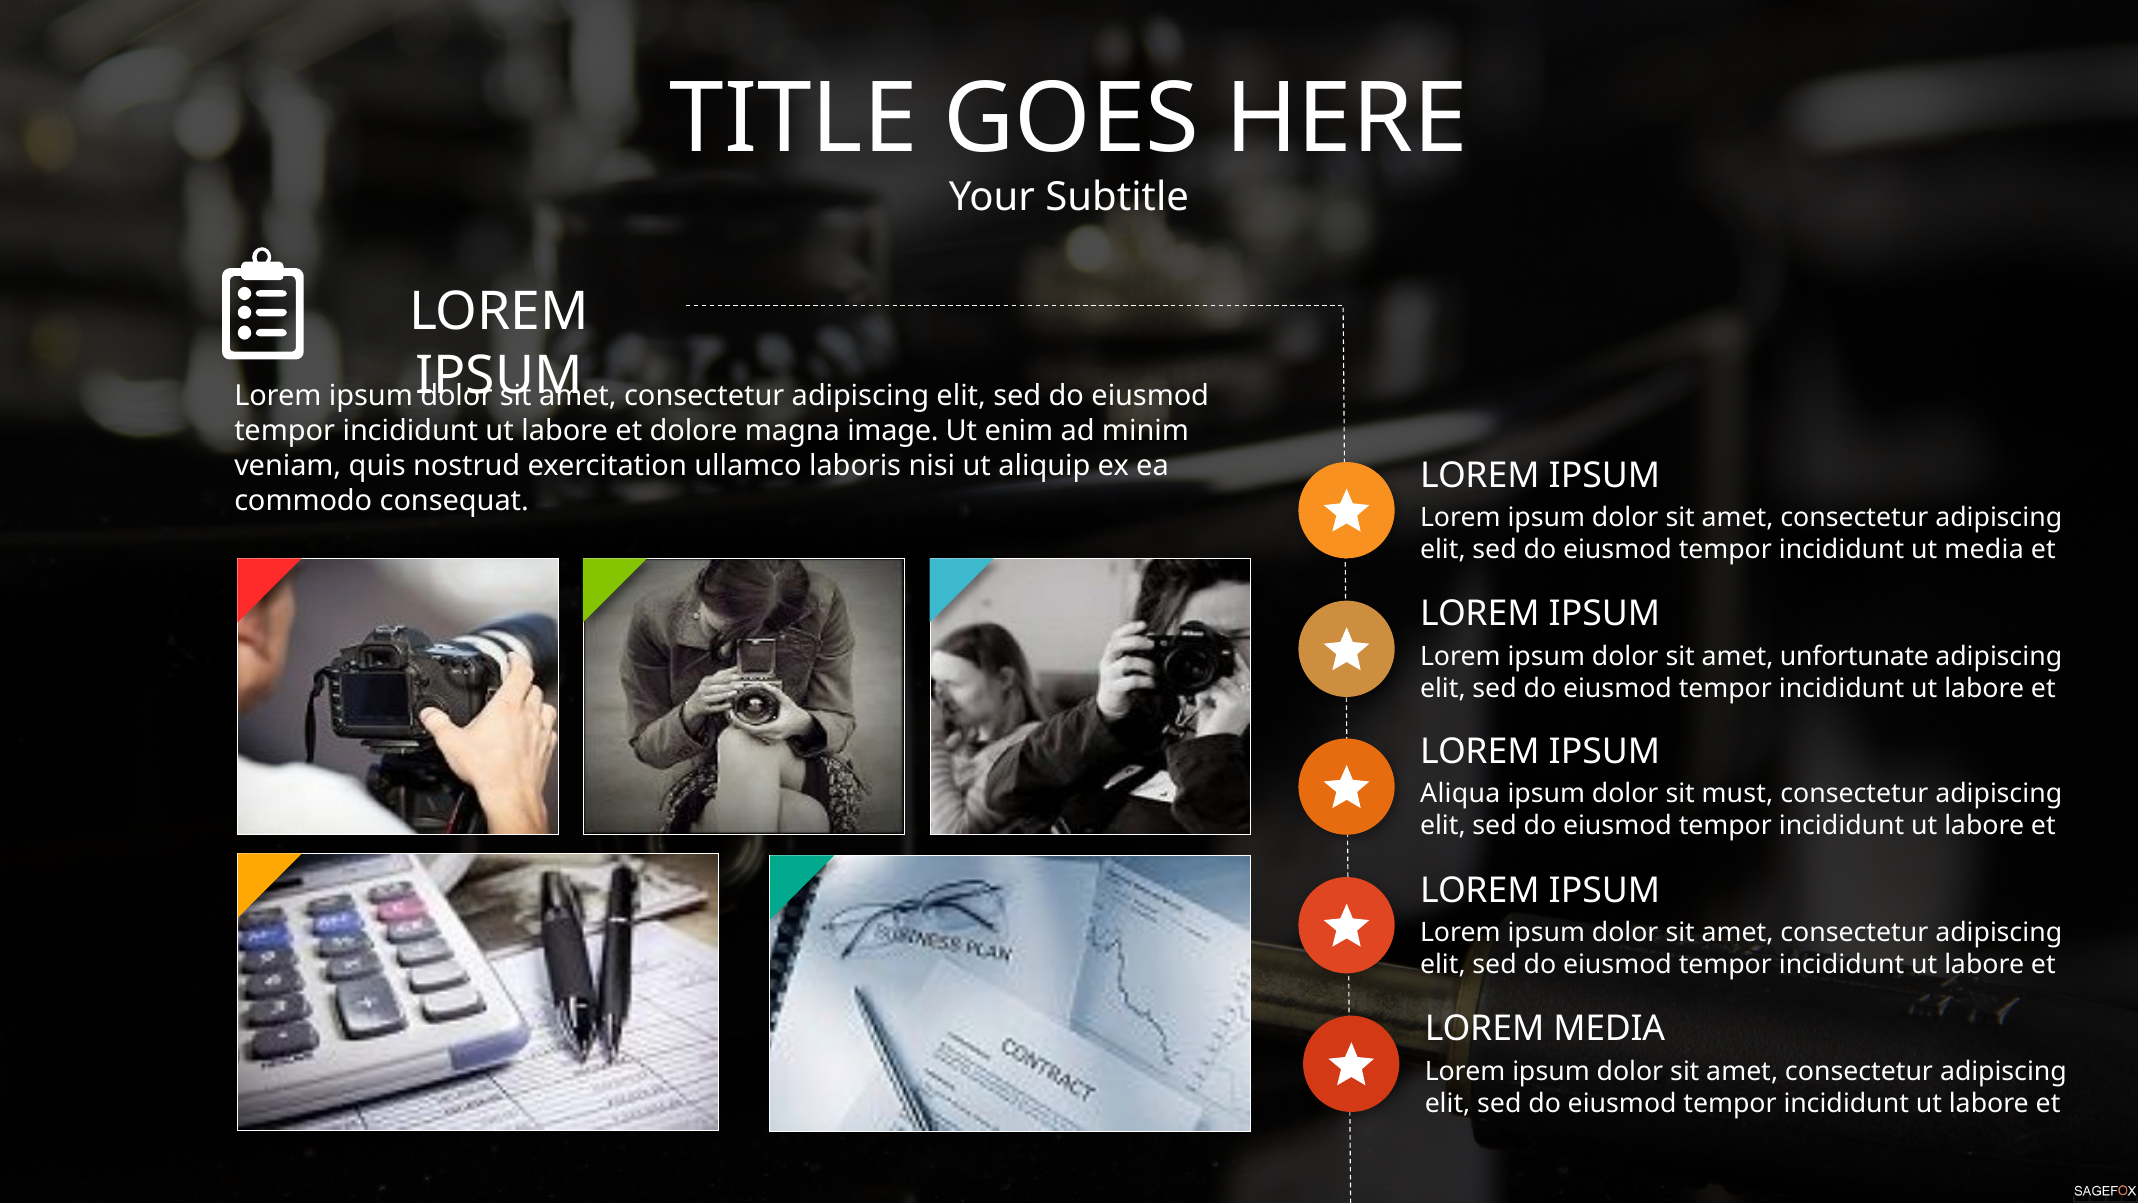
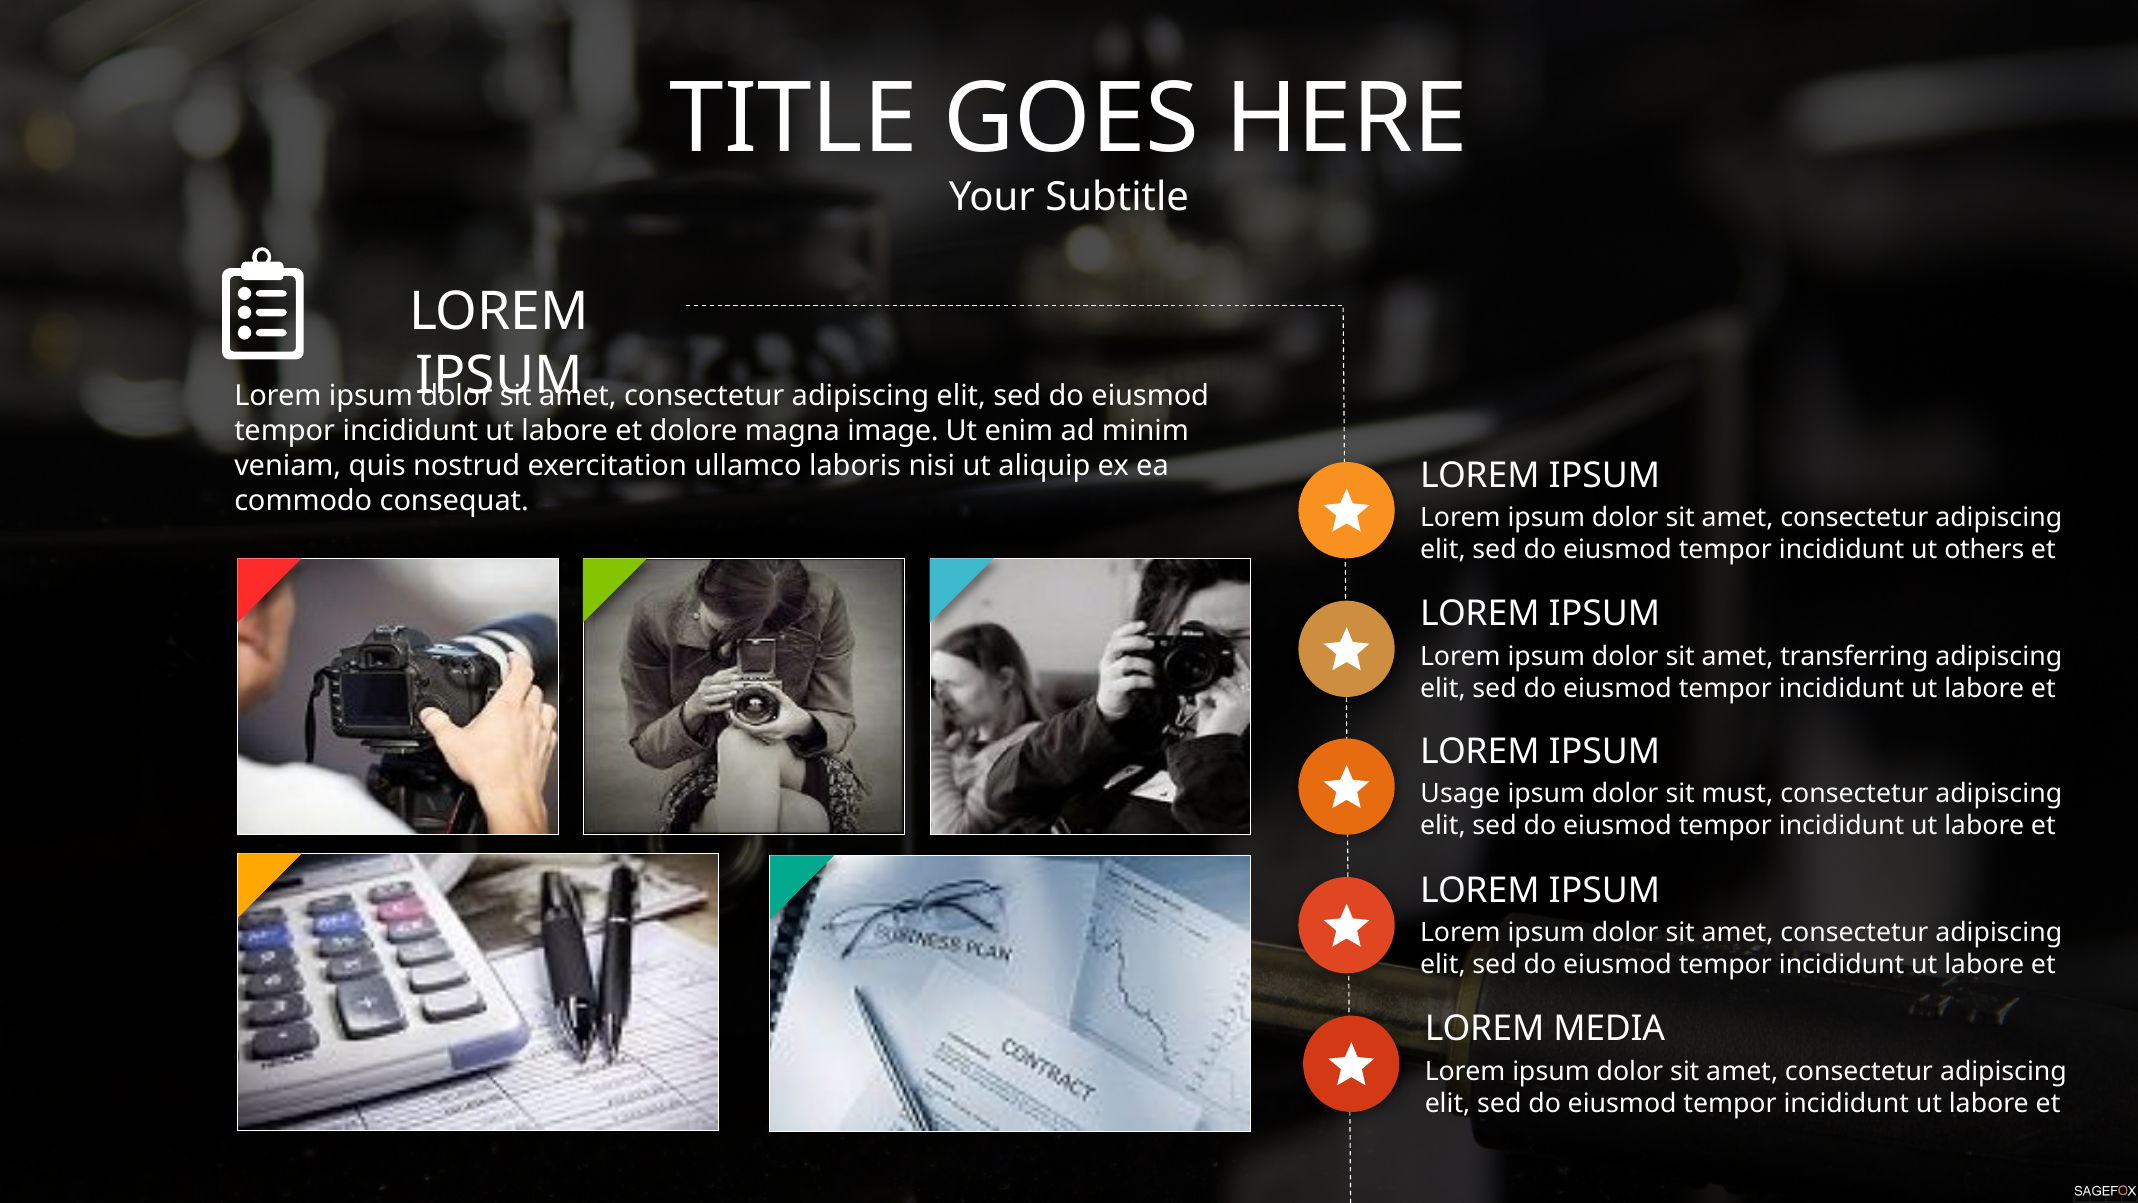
ut media: media -> others (1984, 550)
unfortunate: unfortunate -> transferring (1854, 656)
Aliqua: Aliqua -> Usage (1460, 794)
